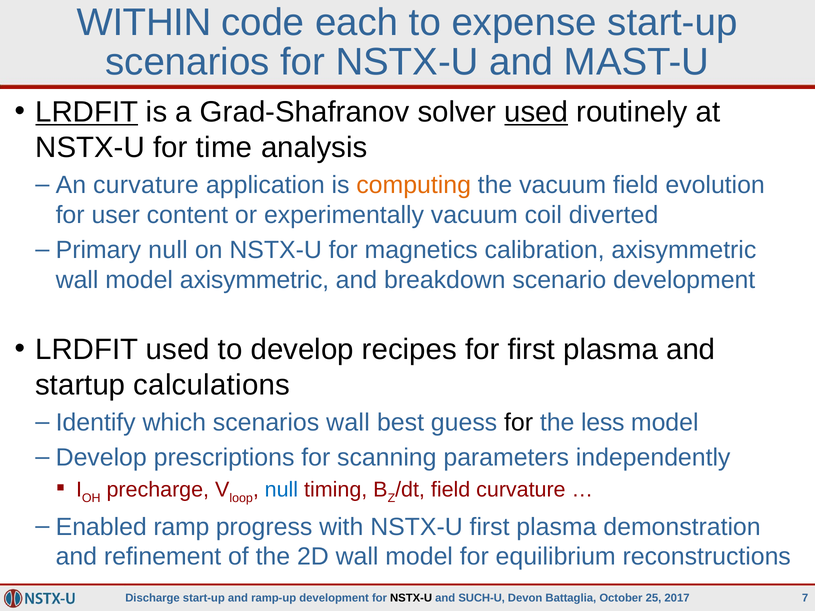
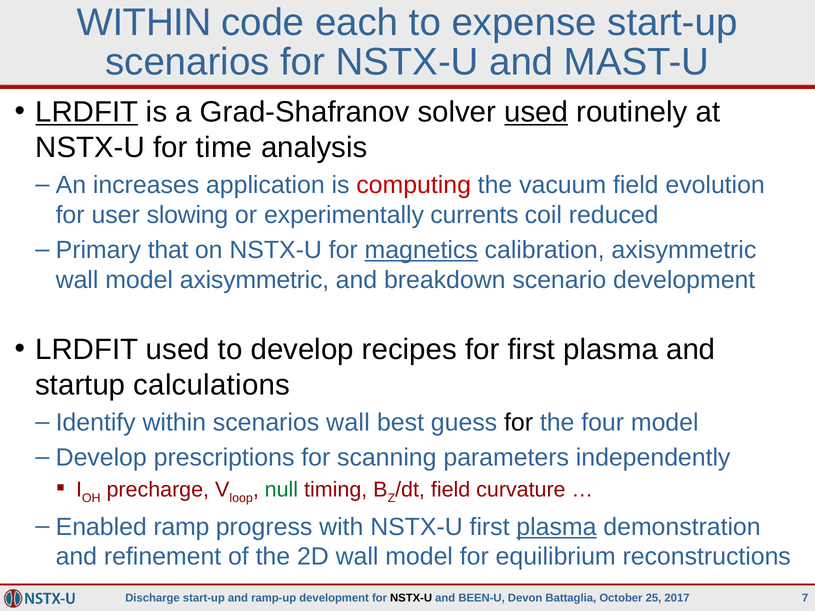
An curvature: curvature -> increases (146, 185)
computing colour: orange -> red (414, 185)
content: content -> slowing (188, 215)
experimentally vacuum: vacuum -> currents (474, 215)
diverted: diverted -> reduced (614, 215)
Primary null: null -> that (168, 250)
magnetics underline: none -> present (421, 250)
Identify which: which -> within (174, 423)
less: less -> four (603, 423)
null colour: blue -> green (281, 490)
plasma underline: none -> present (556, 527)
SUCH-U: SUCH-U -> BEEN-U (482, 598)
